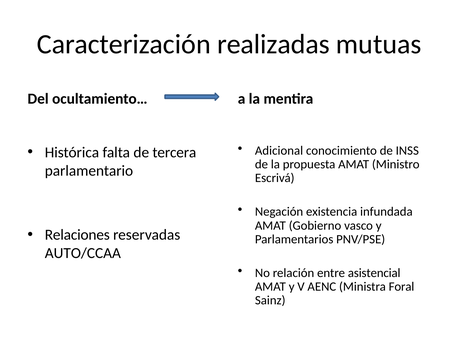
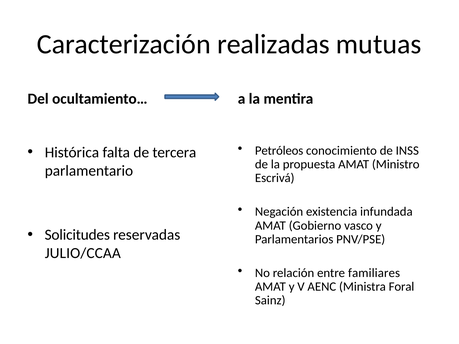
Adicional: Adicional -> Petróleos (279, 151)
Relaciones: Relaciones -> Solicitudes (77, 235)
AUTO/CCAA: AUTO/CCAA -> JULIO/CCAA (83, 253)
asistencial: asistencial -> familiares (374, 273)
